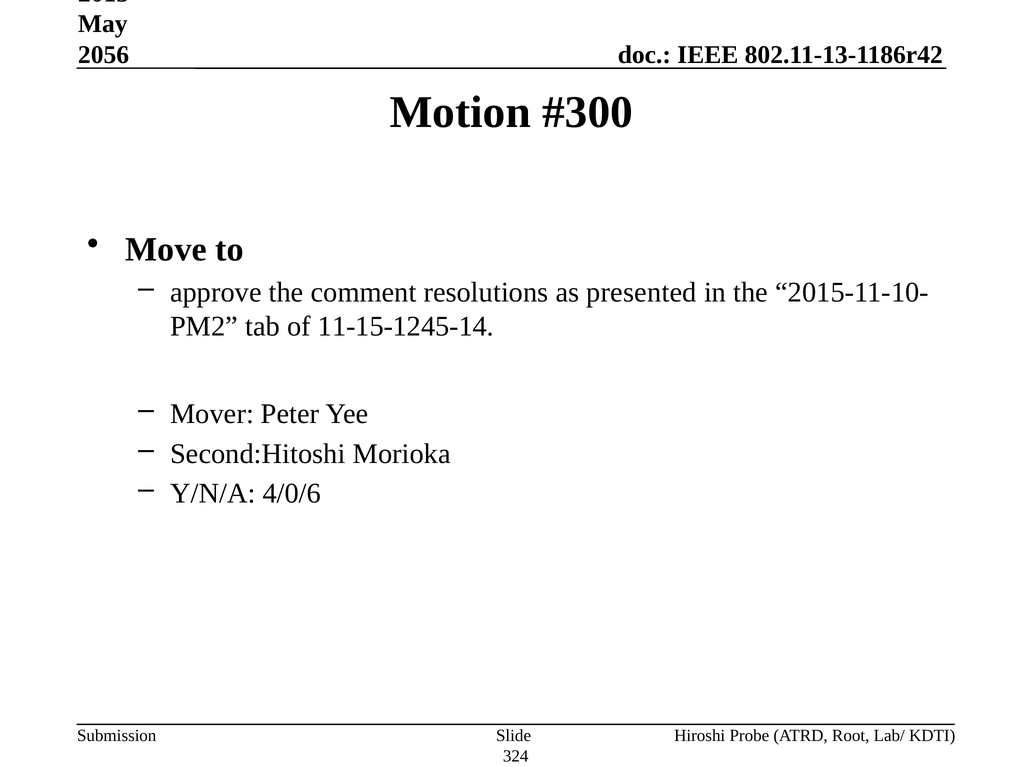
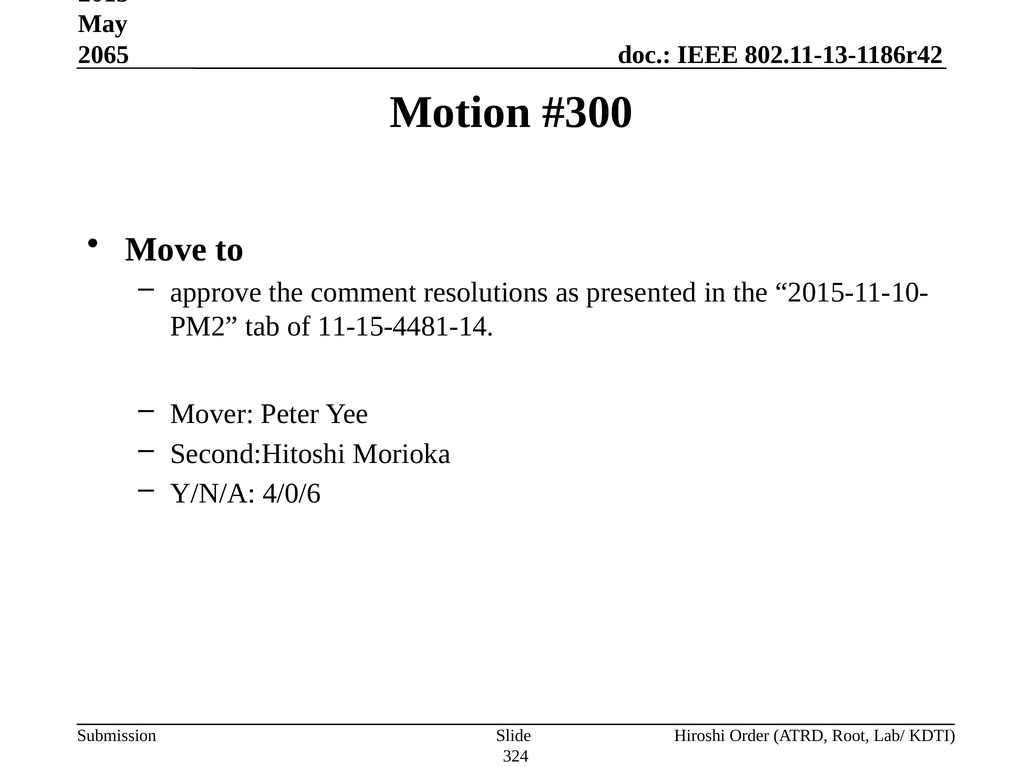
2056: 2056 -> 2065 (104, 55)
11-15-1245-14: 11-15-1245-14 -> 11-15-4481-14 (406, 327)
Probe: Probe -> Order (749, 736)
